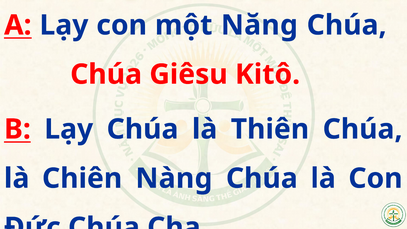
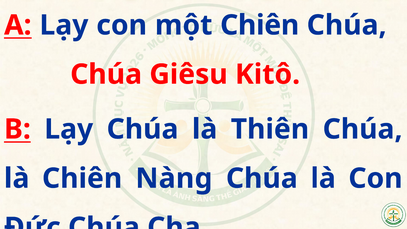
một Năng: Năng -> Chiên (260, 25)
